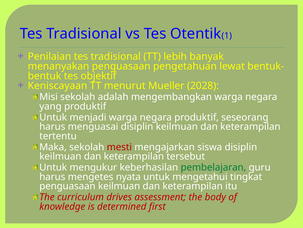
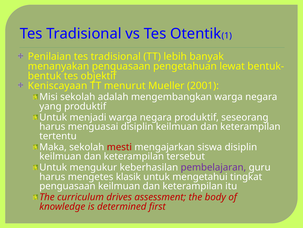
2028: 2028 -> 2001 (203, 86)
pembelajaran colour: green -> purple (213, 167)
nyata: nyata -> klasik (128, 176)
